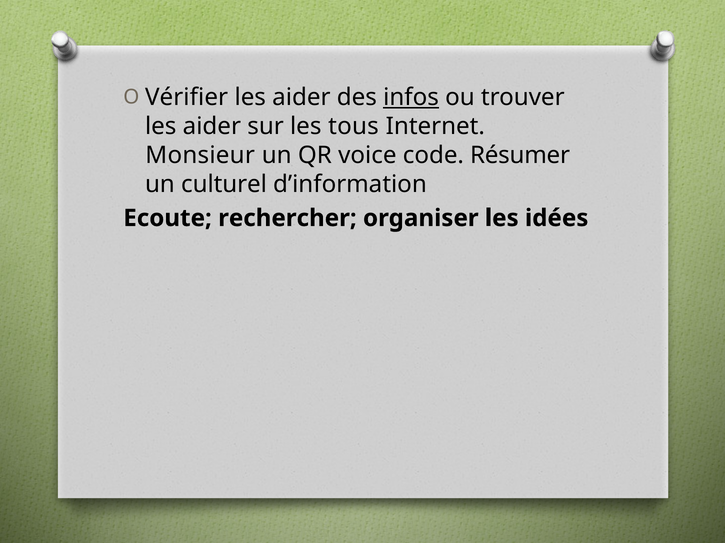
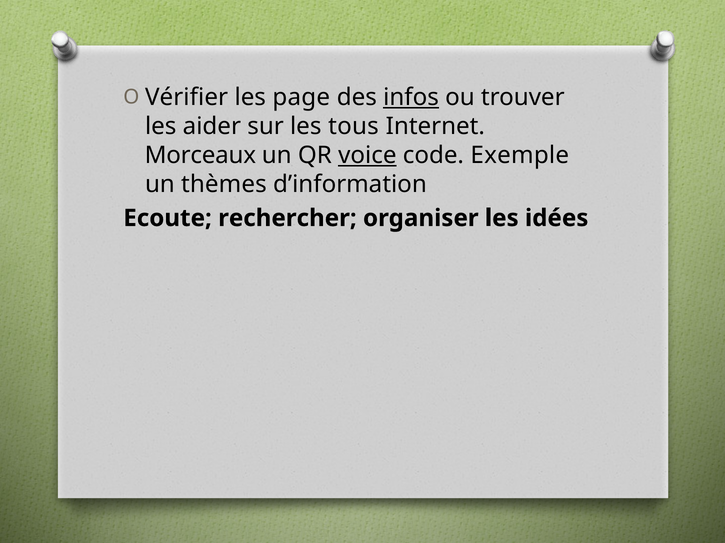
aider: aider -> page (301, 98)
Monsieur: Monsieur -> Morceaux (200, 156)
voice underline: none -> present (367, 156)
Résumer: Résumer -> Exemple (520, 156)
culturel: culturel -> thèmes (224, 185)
